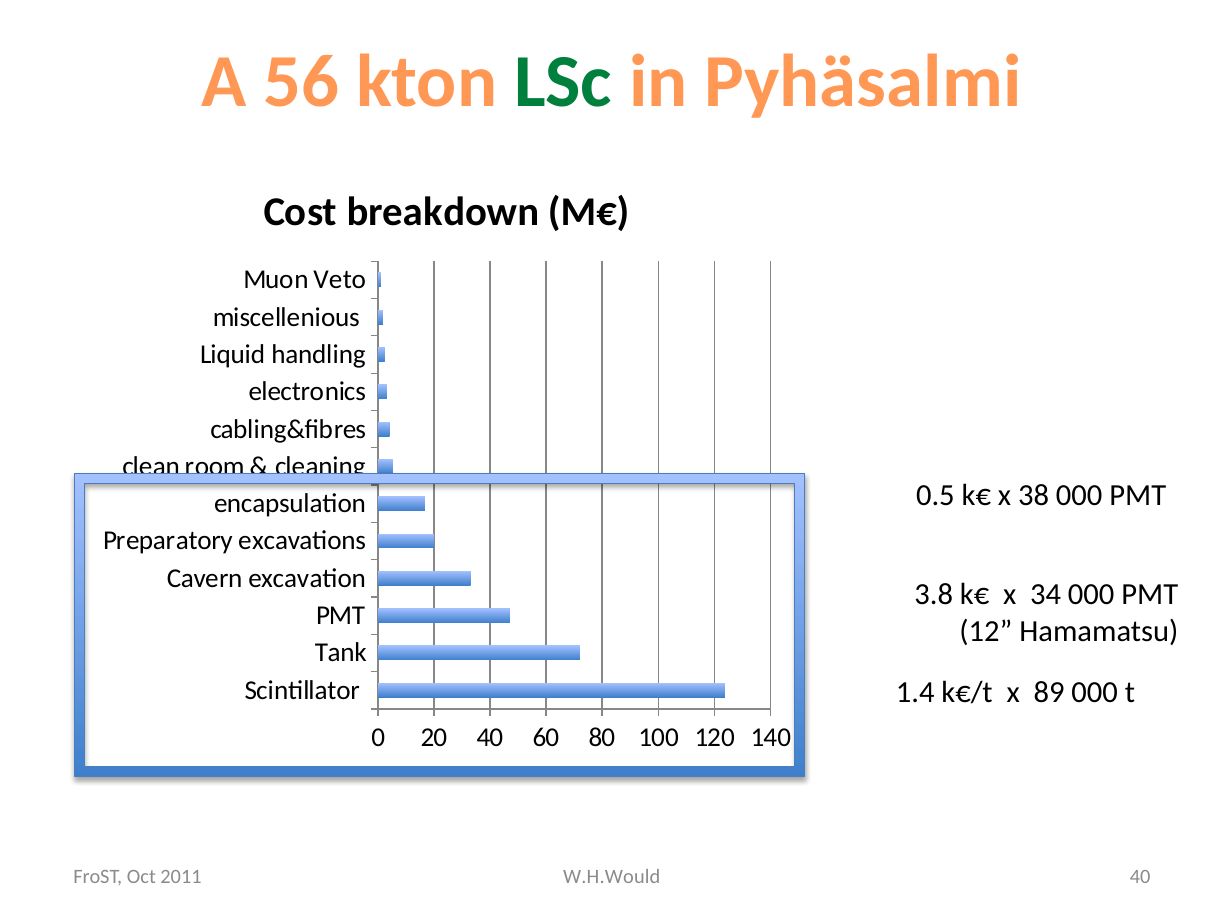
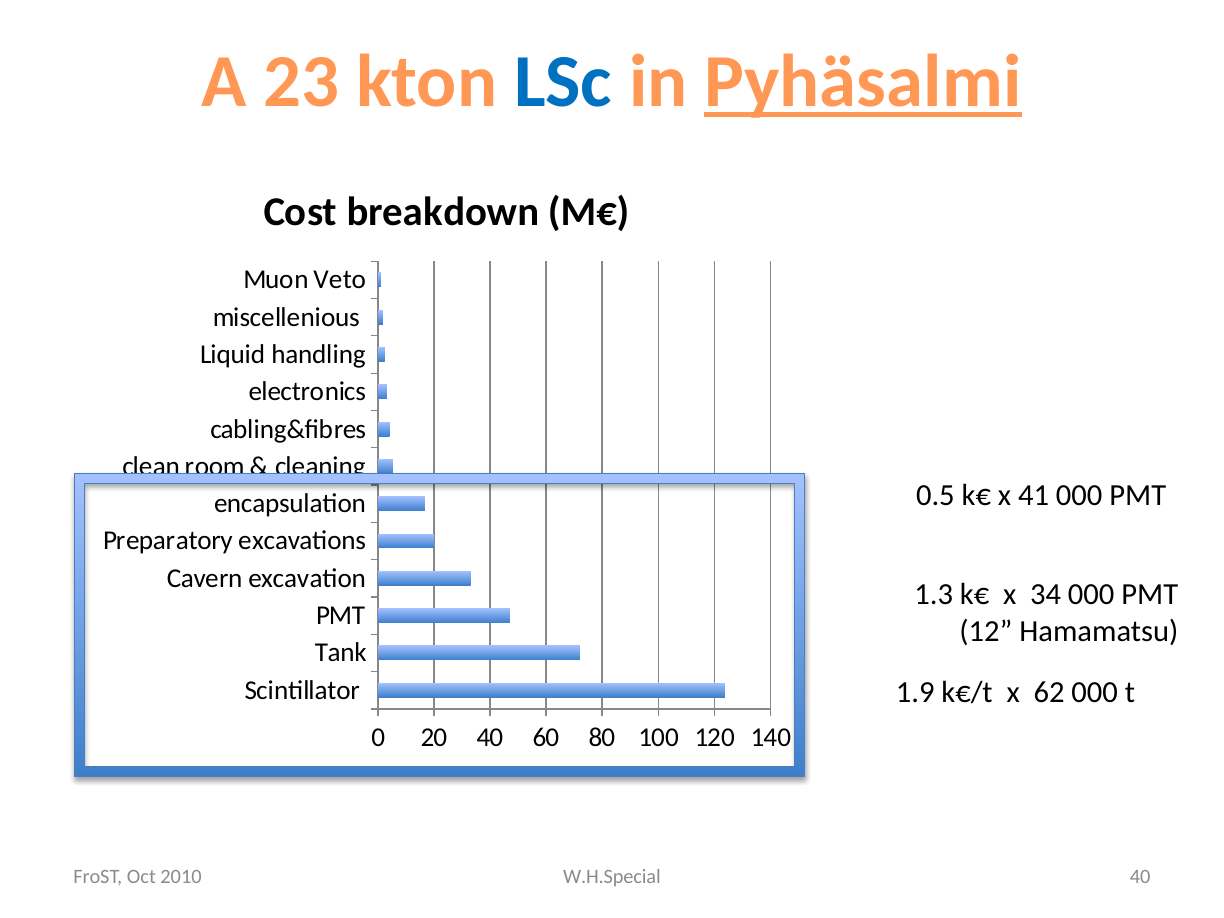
56: 56 -> 23 (301, 82)
LSc colour: green -> blue (563, 82)
Pyhäsalmi underline: none -> present (863, 82)
38: 38 -> 41 (1034, 496)
3.8: 3.8 -> 1.3 (934, 595)
1.4: 1.4 -> 1.9 (915, 693)
89: 89 -> 62 (1049, 693)
W.H.Would: W.H.Would -> W.H.Special (612, 876)
2011: 2011 -> 2010 (181, 877)
